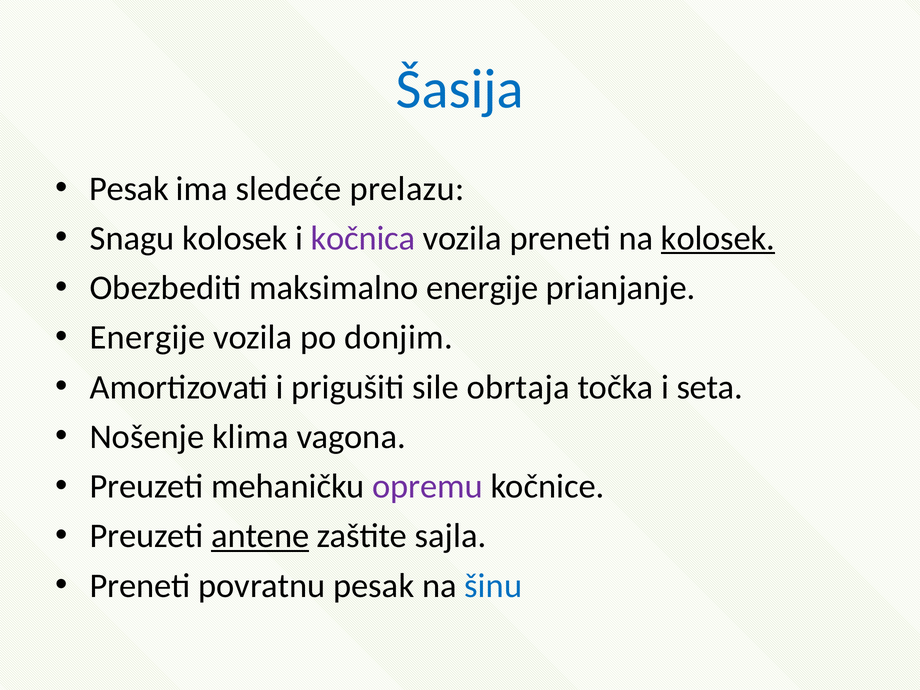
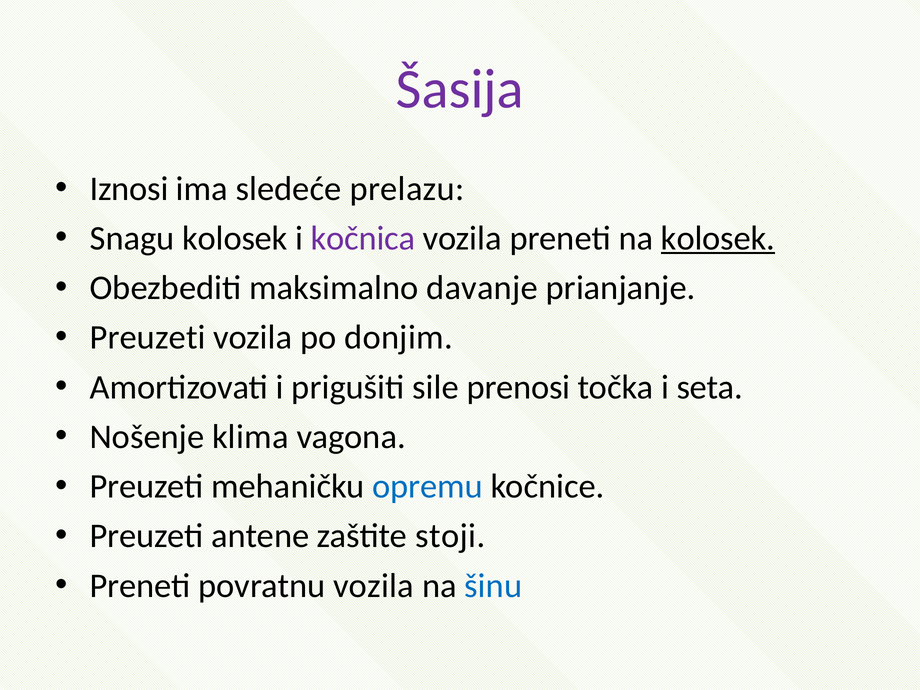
Šasija colour: blue -> purple (460, 89)
Pesak: Pesak -> Iznosi (129, 189)
maksimalno energije: energije -> davanje (482, 288)
Energije: Energije -> Preuzeti (148, 338)
obrtaja: obrtaja -> prenosi (518, 387)
opremu colour: purple -> blue (428, 486)
antene underline: present -> none (260, 536)
sajla: sajla -> stoji (450, 536)
povratnu pesak: pesak -> vozila (374, 586)
